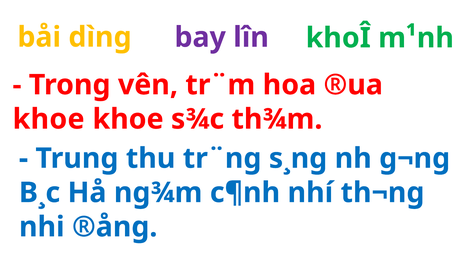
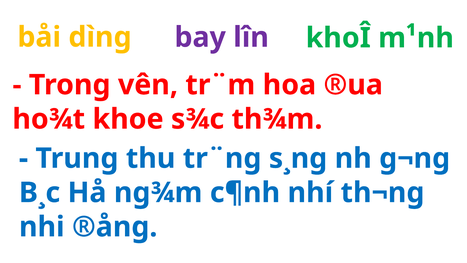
khoe: khoe -> ho¾t (49, 119)
